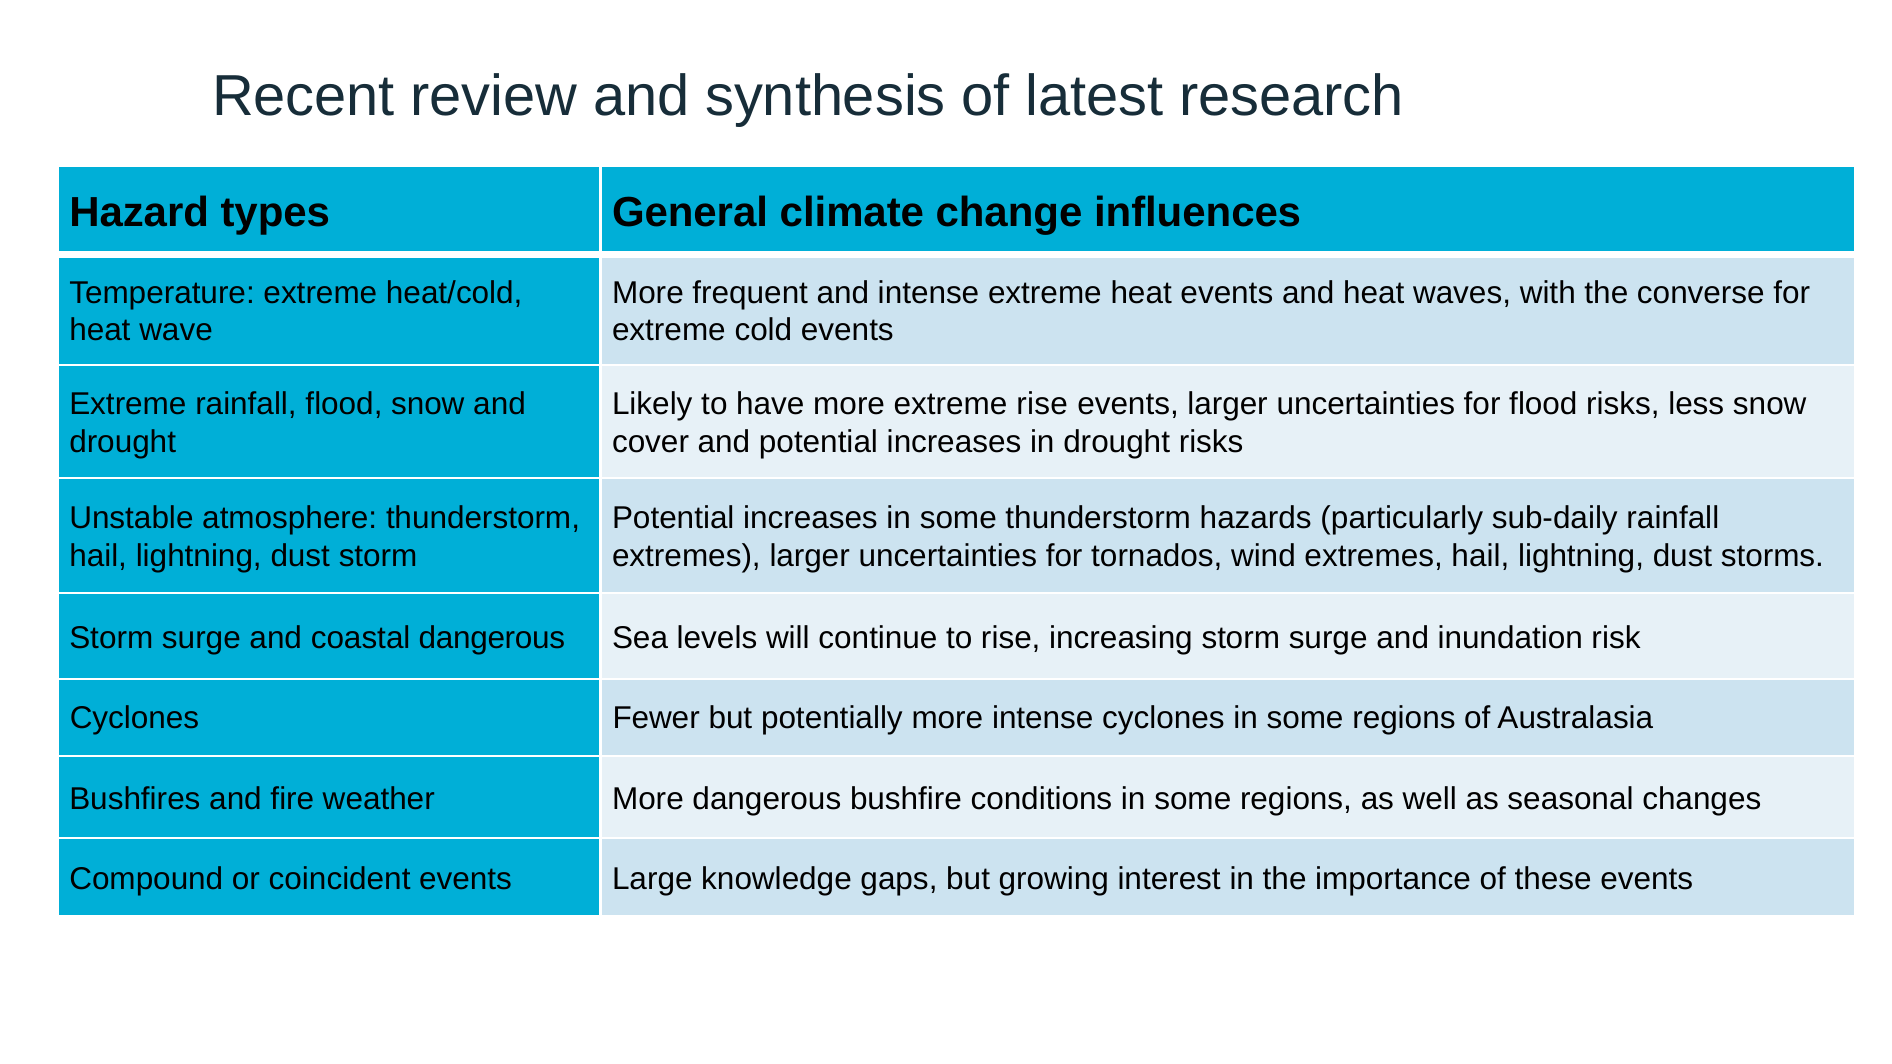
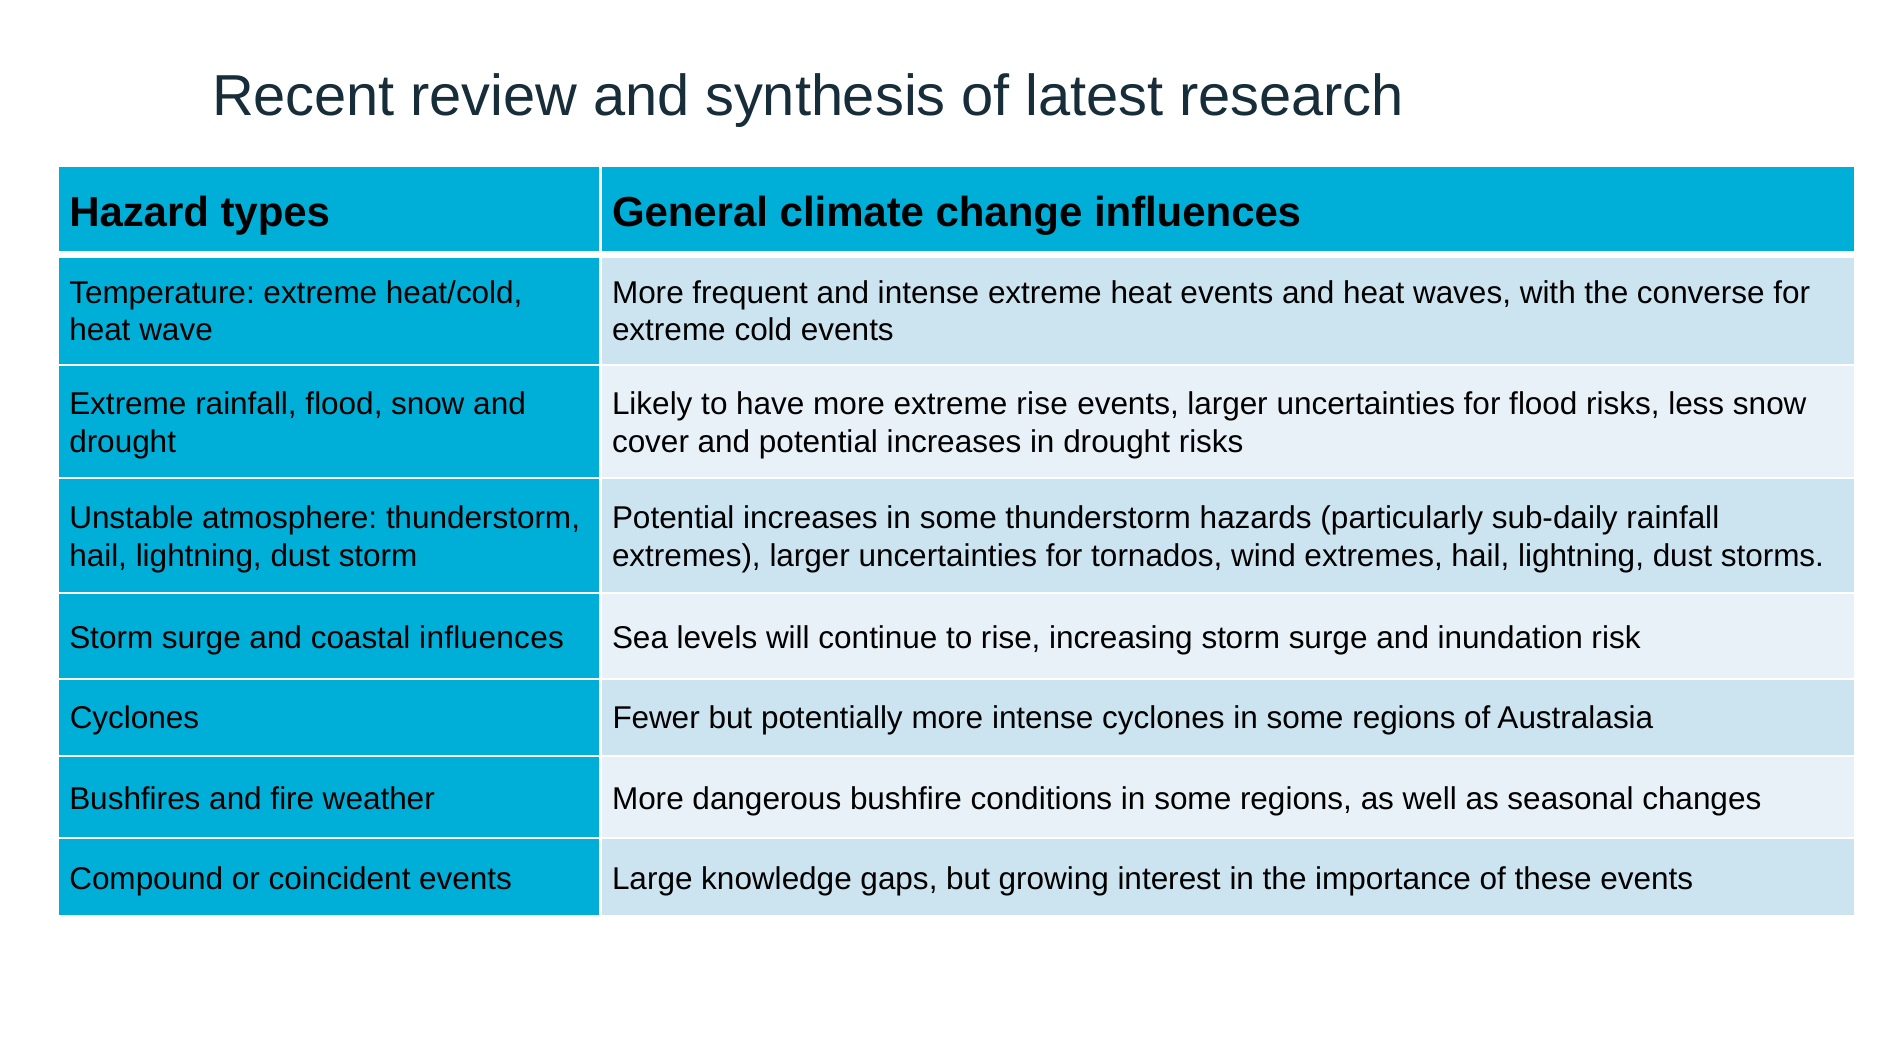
coastal dangerous: dangerous -> influences (492, 638)
